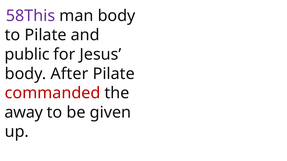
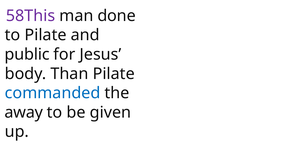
man body: body -> done (117, 16)
After: After -> Than (69, 74)
commanded colour: red -> blue (53, 93)
